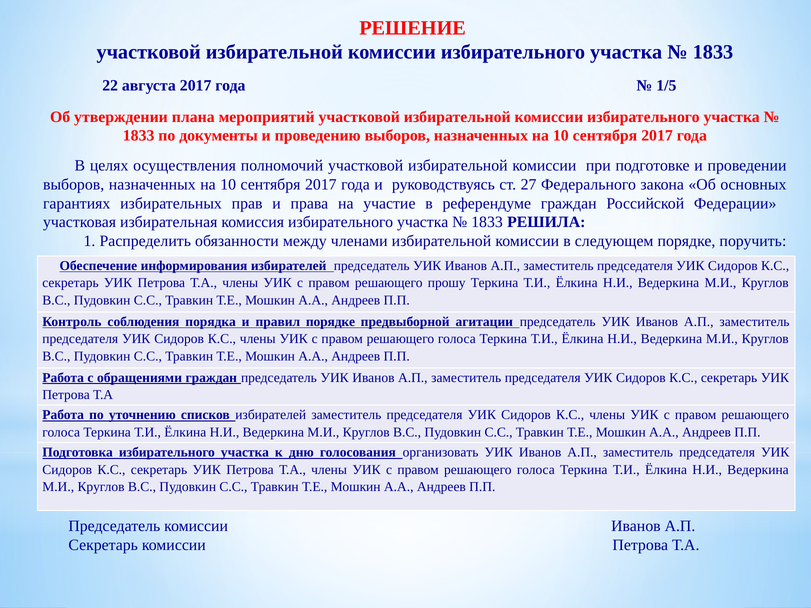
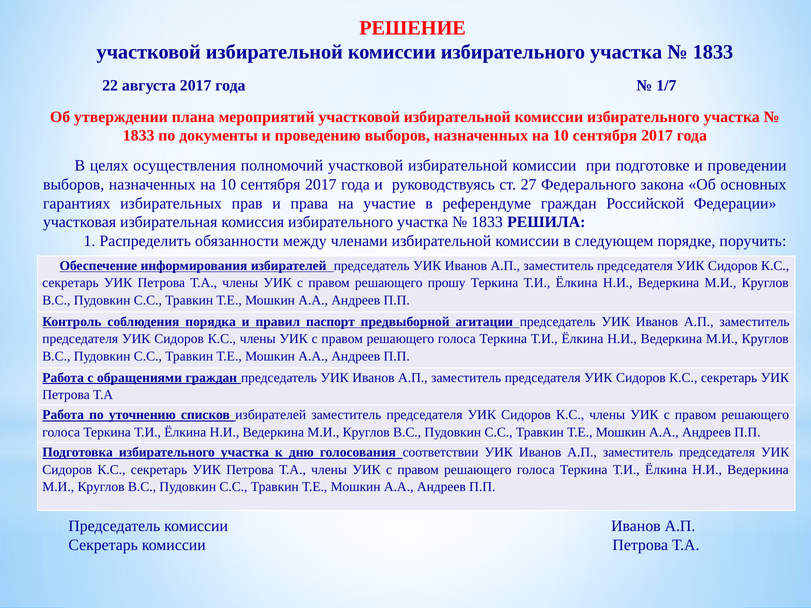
1/5: 1/5 -> 1/7 (666, 86)
правил порядке: порядке -> паспорт (330, 322)
организовать: организовать -> соответствии (441, 453)
